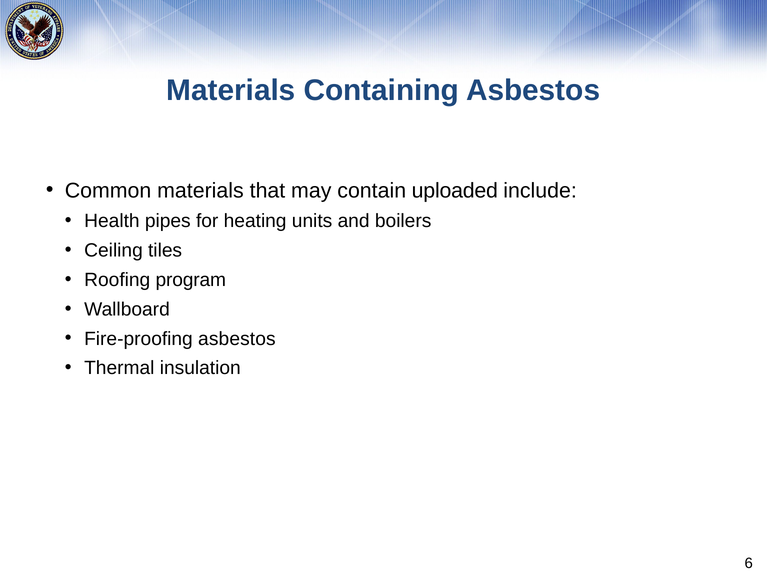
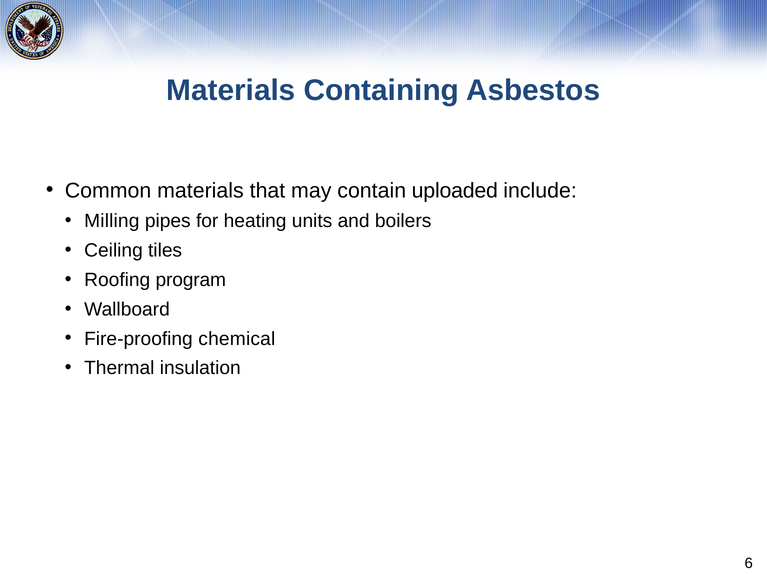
Health: Health -> Milling (112, 221)
Fire-proofing asbestos: asbestos -> chemical (237, 339)
